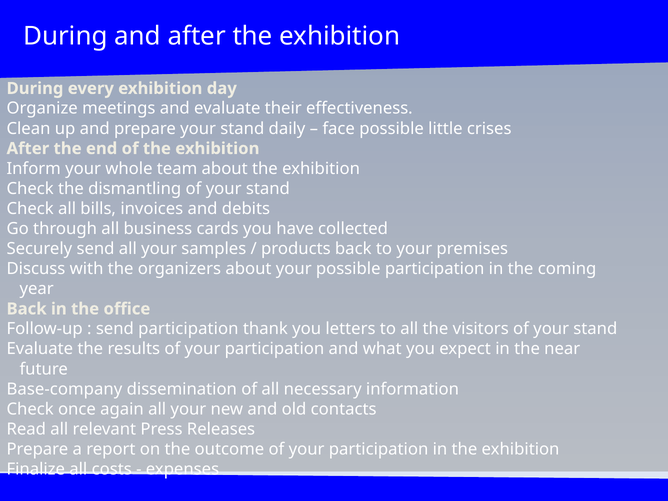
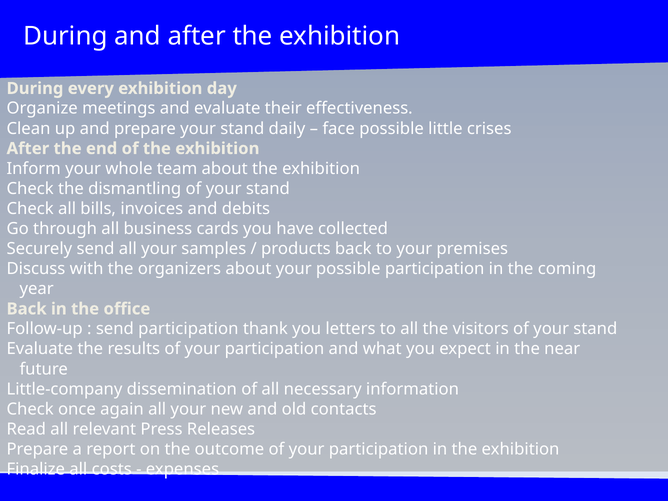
Base-company: Base-company -> Little-company (64, 389)
